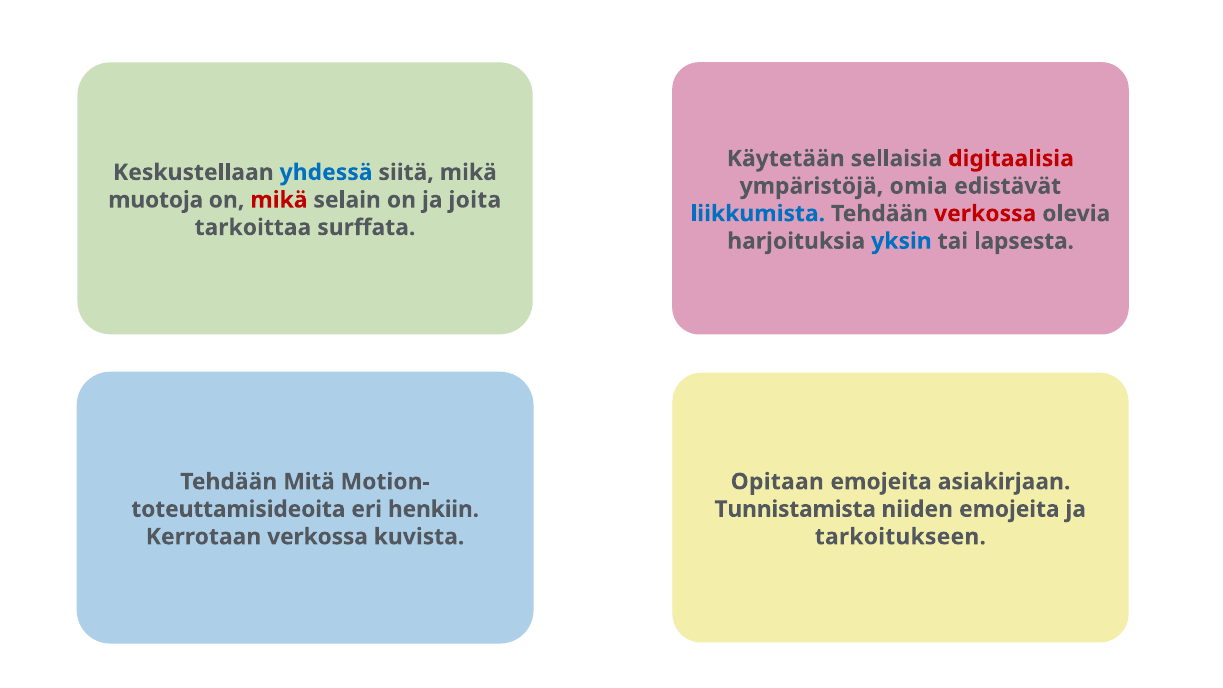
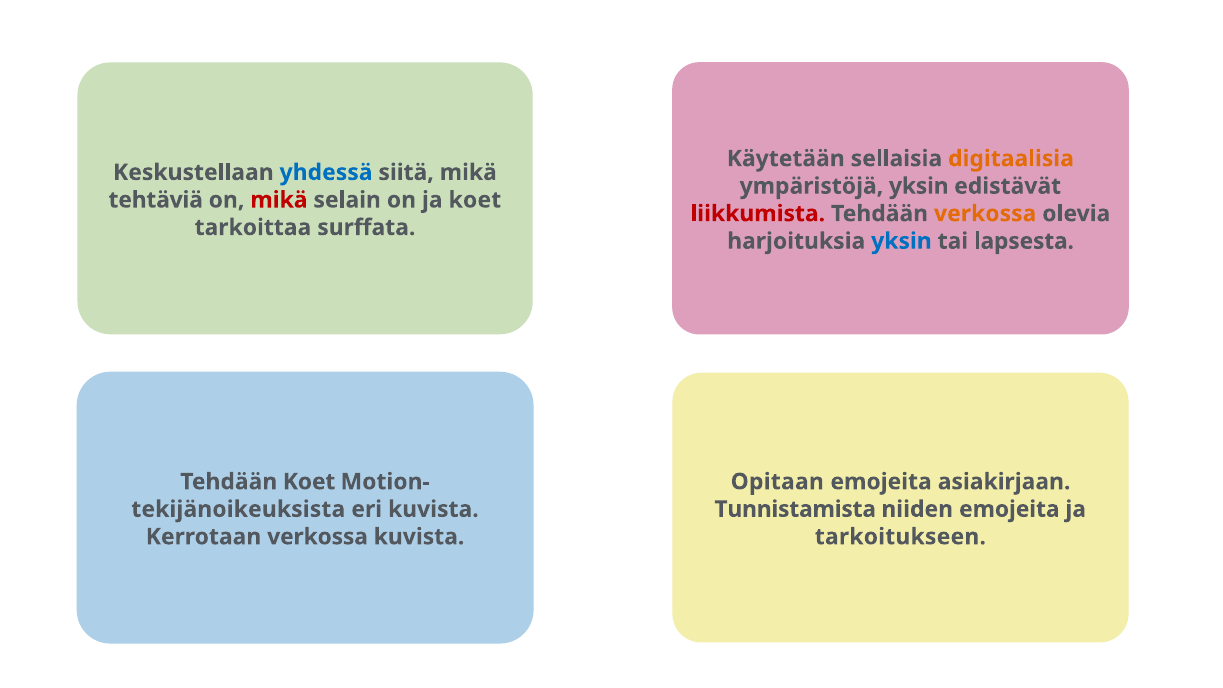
digitaalisia colour: red -> orange (1011, 159)
ympäristöjä omia: omia -> yksin (919, 186)
muotoja: muotoja -> tehtäviä (156, 200)
ja joita: joita -> koet (475, 200)
liikkumista colour: blue -> red (758, 214)
verkossa colour: red -> orange (985, 214)
Tehdään Mitä: Mitä -> Koet (309, 482)
toteuttamisideoita: toteuttamisideoita -> tekijänoikeuksista (238, 509)
eri henkiin: henkiin -> kuvista (433, 509)
